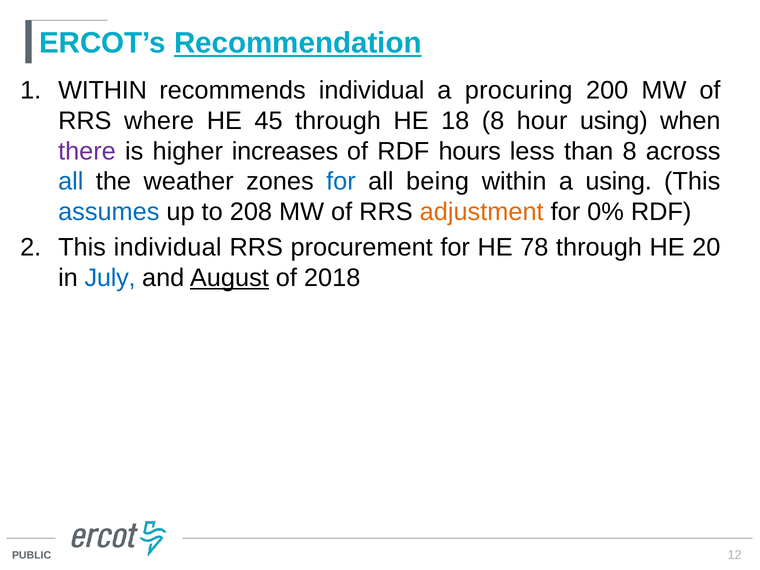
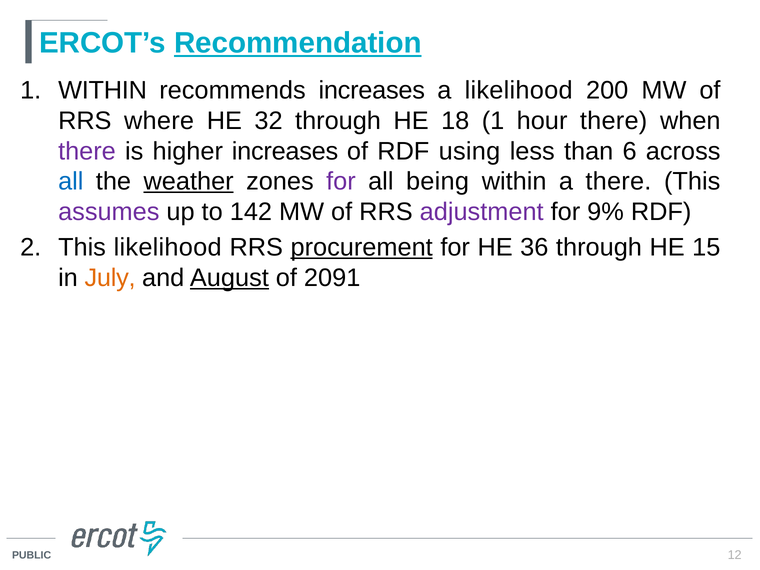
recommends individual: individual -> increases (372, 90)
a procuring: procuring -> likelihood (519, 90)
45: 45 -> 32 (269, 121)
18 8: 8 -> 1 (493, 121)
hour using: using -> there (614, 121)
hours: hours -> using (469, 151)
than 8: 8 -> 6 (630, 151)
weather underline: none -> present (189, 182)
for colour: blue -> purple (341, 182)
a using: using -> there (618, 182)
assumes colour: blue -> purple (109, 212)
208: 208 -> 142 (251, 212)
adjustment colour: orange -> purple (482, 212)
0%: 0% -> 9% (606, 212)
This individual: individual -> likelihood (168, 247)
procurement underline: none -> present (362, 247)
78: 78 -> 36 (534, 247)
20: 20 -> 15 (706, 247)
July colour: blue -> orange (110, 278)
2018: 2018 -> 2091 (332, 278)
